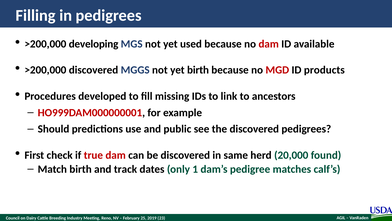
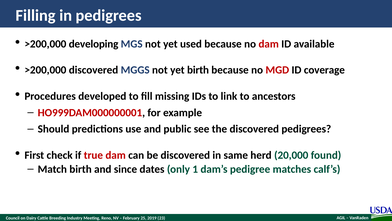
products: products -> coverage (324, 70)
track: track -> since (125, 169)
